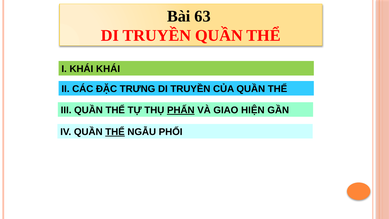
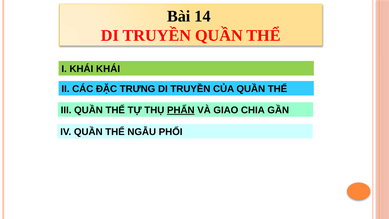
63: 63 -> 14 (203, 16)
HIỆN: HIỆN -> CHIA (253, 110)
THỂ underline: present -> none (115, 132)
